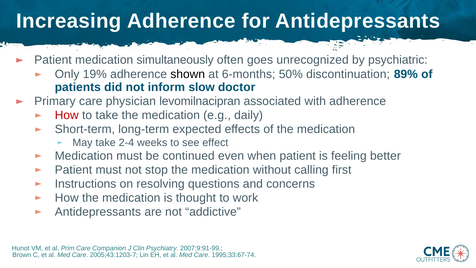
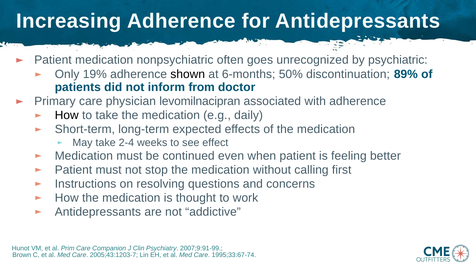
simultaneously: simultaneously -> nonpsychiatric (175, 60)
slow: slow -> from (202, 87)
How colour: red -> black (67, 115)
